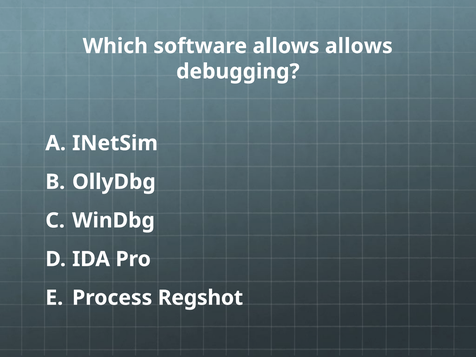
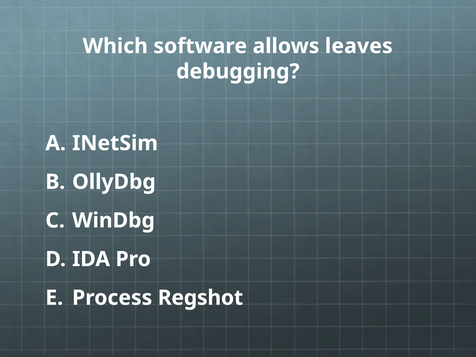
allows allows: allows -> leaves (359, 46)
